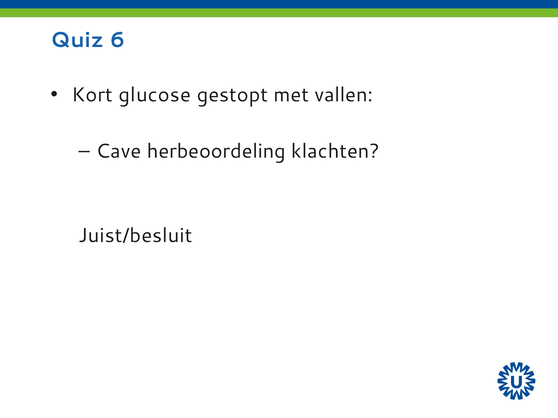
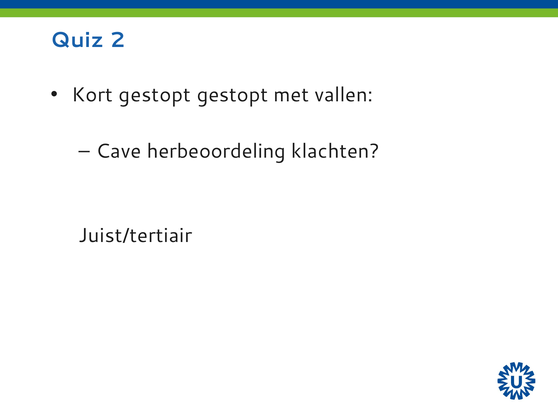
6: 6 -> 2 (118, 40)
Kort glucose: glucose -> gestopt (155, 95)
Juist/besluit: Juist/besluit -> Juist/tertiair (135, 236)
